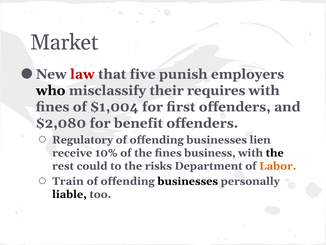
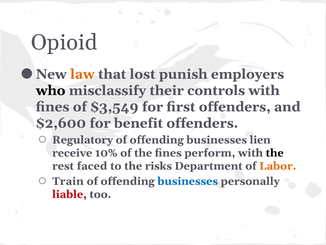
Market: Market -> Opioid (64, 42)
law colour: red -> orange (82, 74)
five: five -> lost (143, 74)
requires: requires -> controls (216, 90)
$1,004: $1,004 -> $3,549 (114, 107)
$2,080: $2,080 -> $2,600 (61, 123)
business: business -> perform (210, 153)
could: could -> faced (92, 166)
businesses colour: black -> blue (188, 181)
liable colour: black -> red (69, 194)
